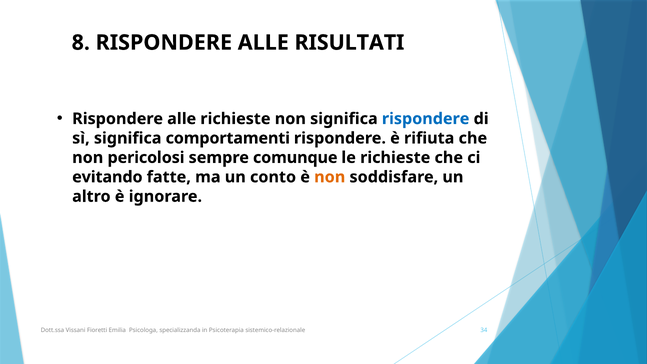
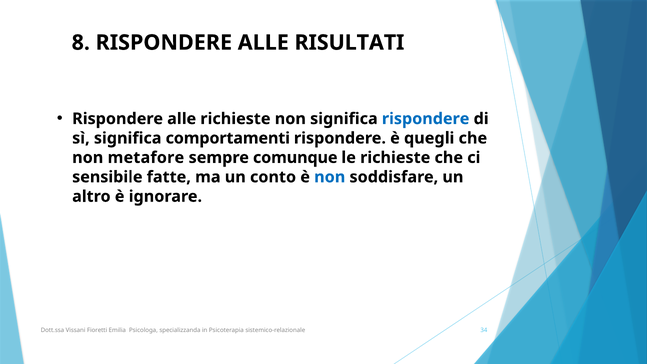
rifiuta: rifiuta -> quegli (429, 138)
pericolosi: pericolosi -> metafore (146, 158)
evitando: evitando -> sensibile (107, 177)
non colour: orange -> blue (330, 177)
